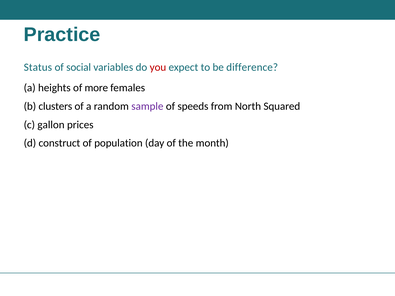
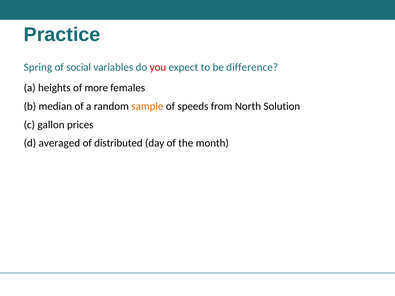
Status: Status -> Spring (38, 67)
clusters: clusters -> median (55, 106)
sample colour: purple -> orange (147, 106)
Squared: Squared -> Solution (282, 106)
construct: construct -> averaged (59, 143)
population: population -> distributed (118, 143)
